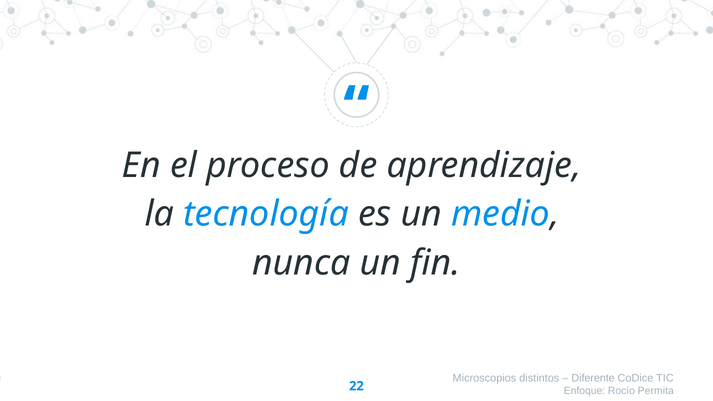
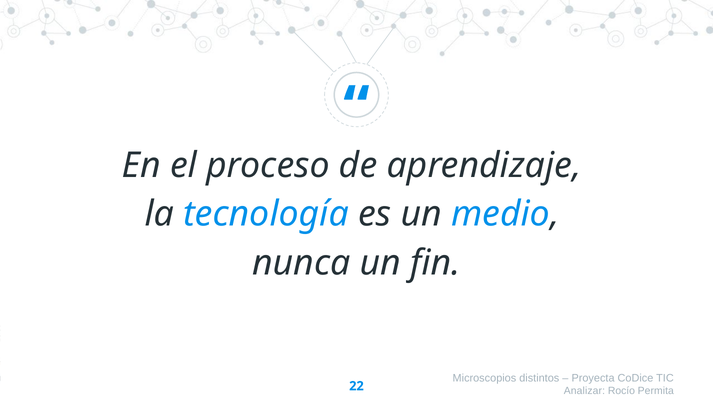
Diferente: Diferente -> Proyecta (593, 378)
Enfoque: Enfoque -> Analizar (584, 391)
